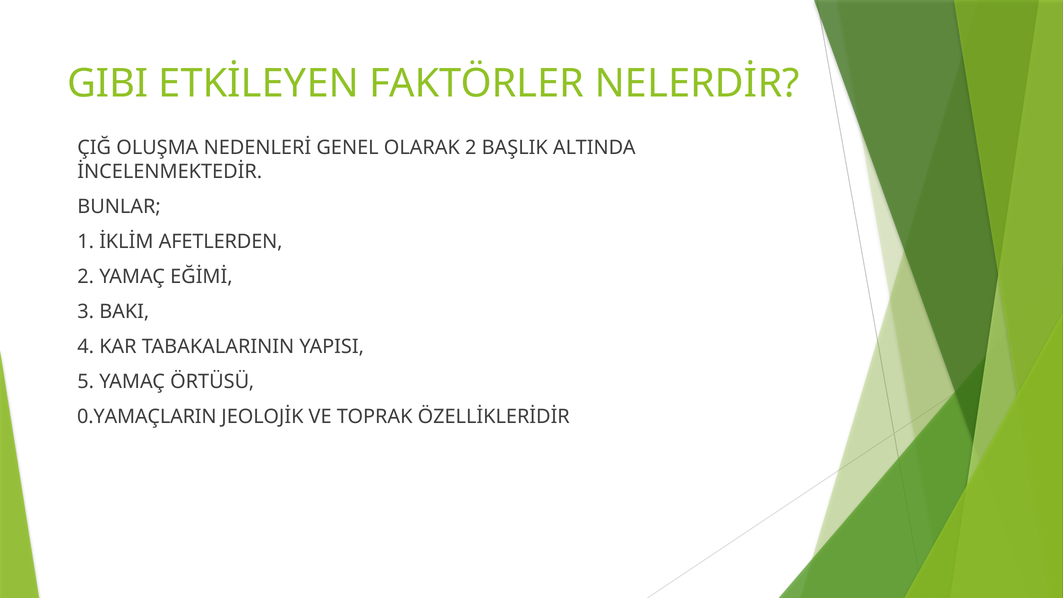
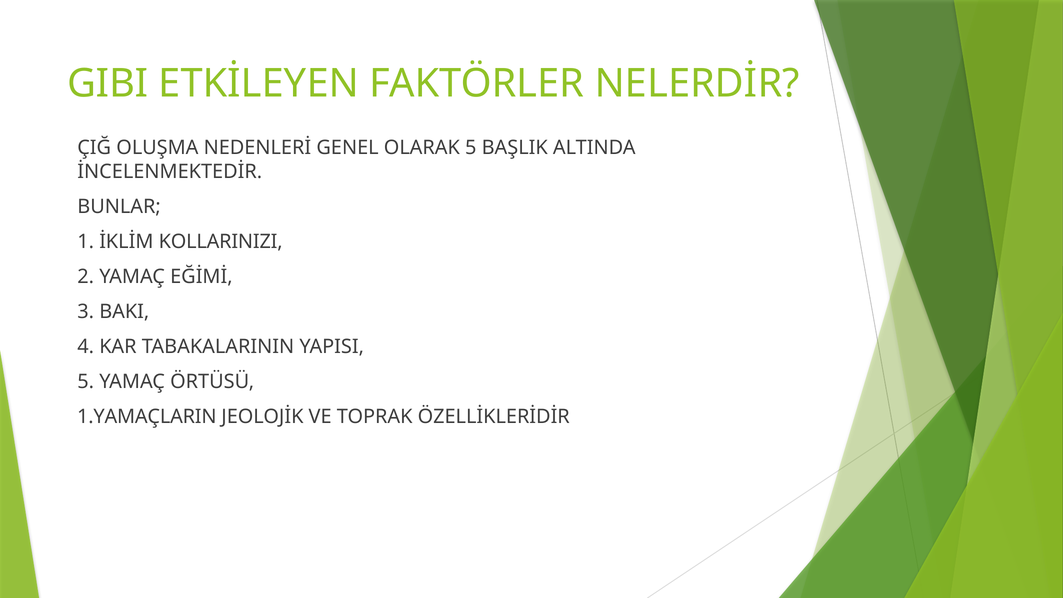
OLARAK 2: 2 -> 5 (471, 148)
AFETLERDEN: AFETLERDEN -> KOLLARINIZI (221, 242)
0.YAMAÇLARIN: 0.YAMAÇLARIN -> 1.YAMAÇLARIN (147, 417)
